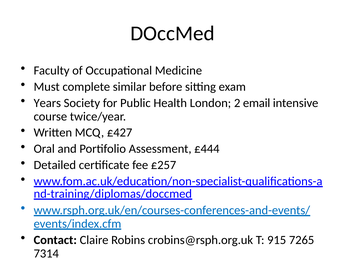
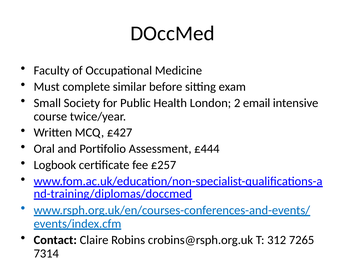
Years: Years -> Small (47, 103)
Detailed: Detailed -> Logbook (55, 165)
915: 915 -> 312 (277, 240)
